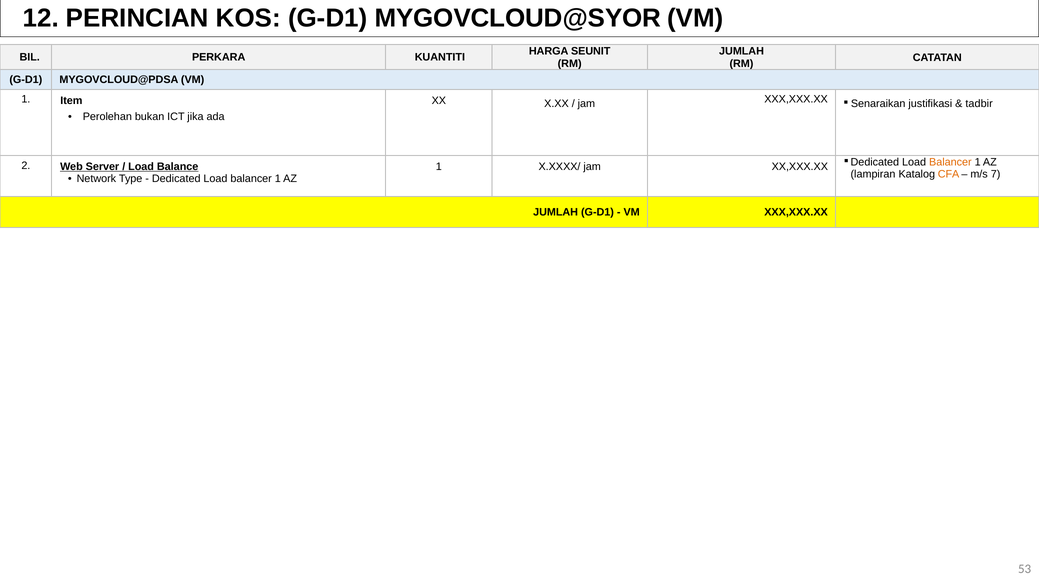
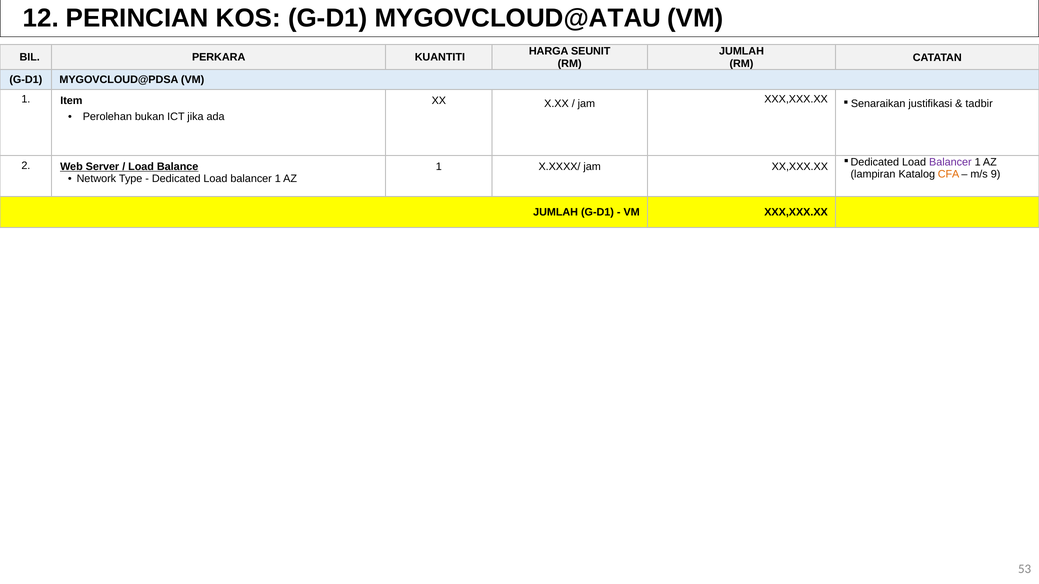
MYGOVCLOUD@SYOR: MYGOVCLOUD@SYOR -> MYGOVCLOUD@ATAU (518, 18)
Balancer colour: orange -> purple (950, 162)
7: 7 -> 9 (996, 174)
